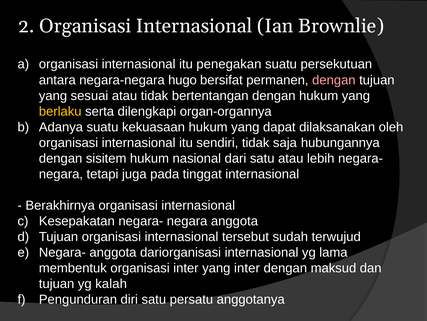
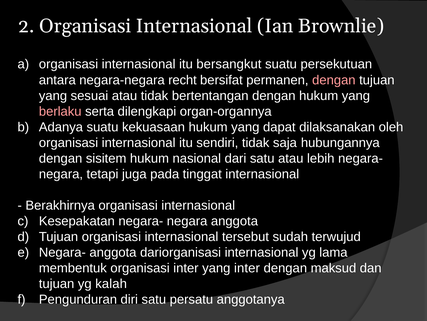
penegakan: penegakan -> bersangkut (229, 64)
hugo: hugo -> recht (182, 80)
berlaku colour: yellow -> pink (60, 111)
